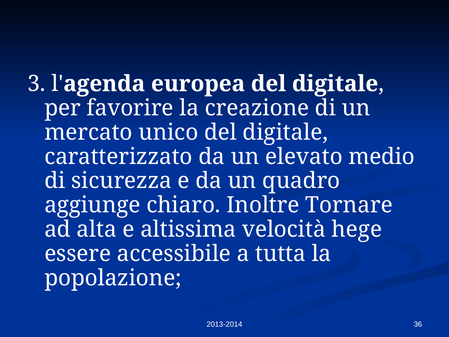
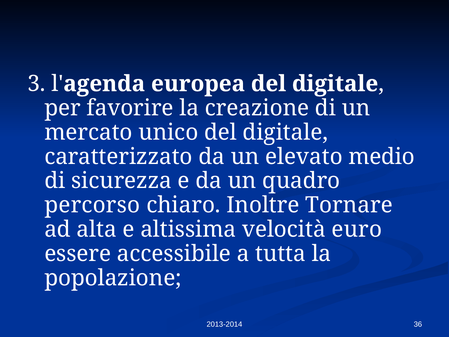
aggiunge: aggiunge -> percorso (92, 205)
hege: hege -> euro (357, 229)
